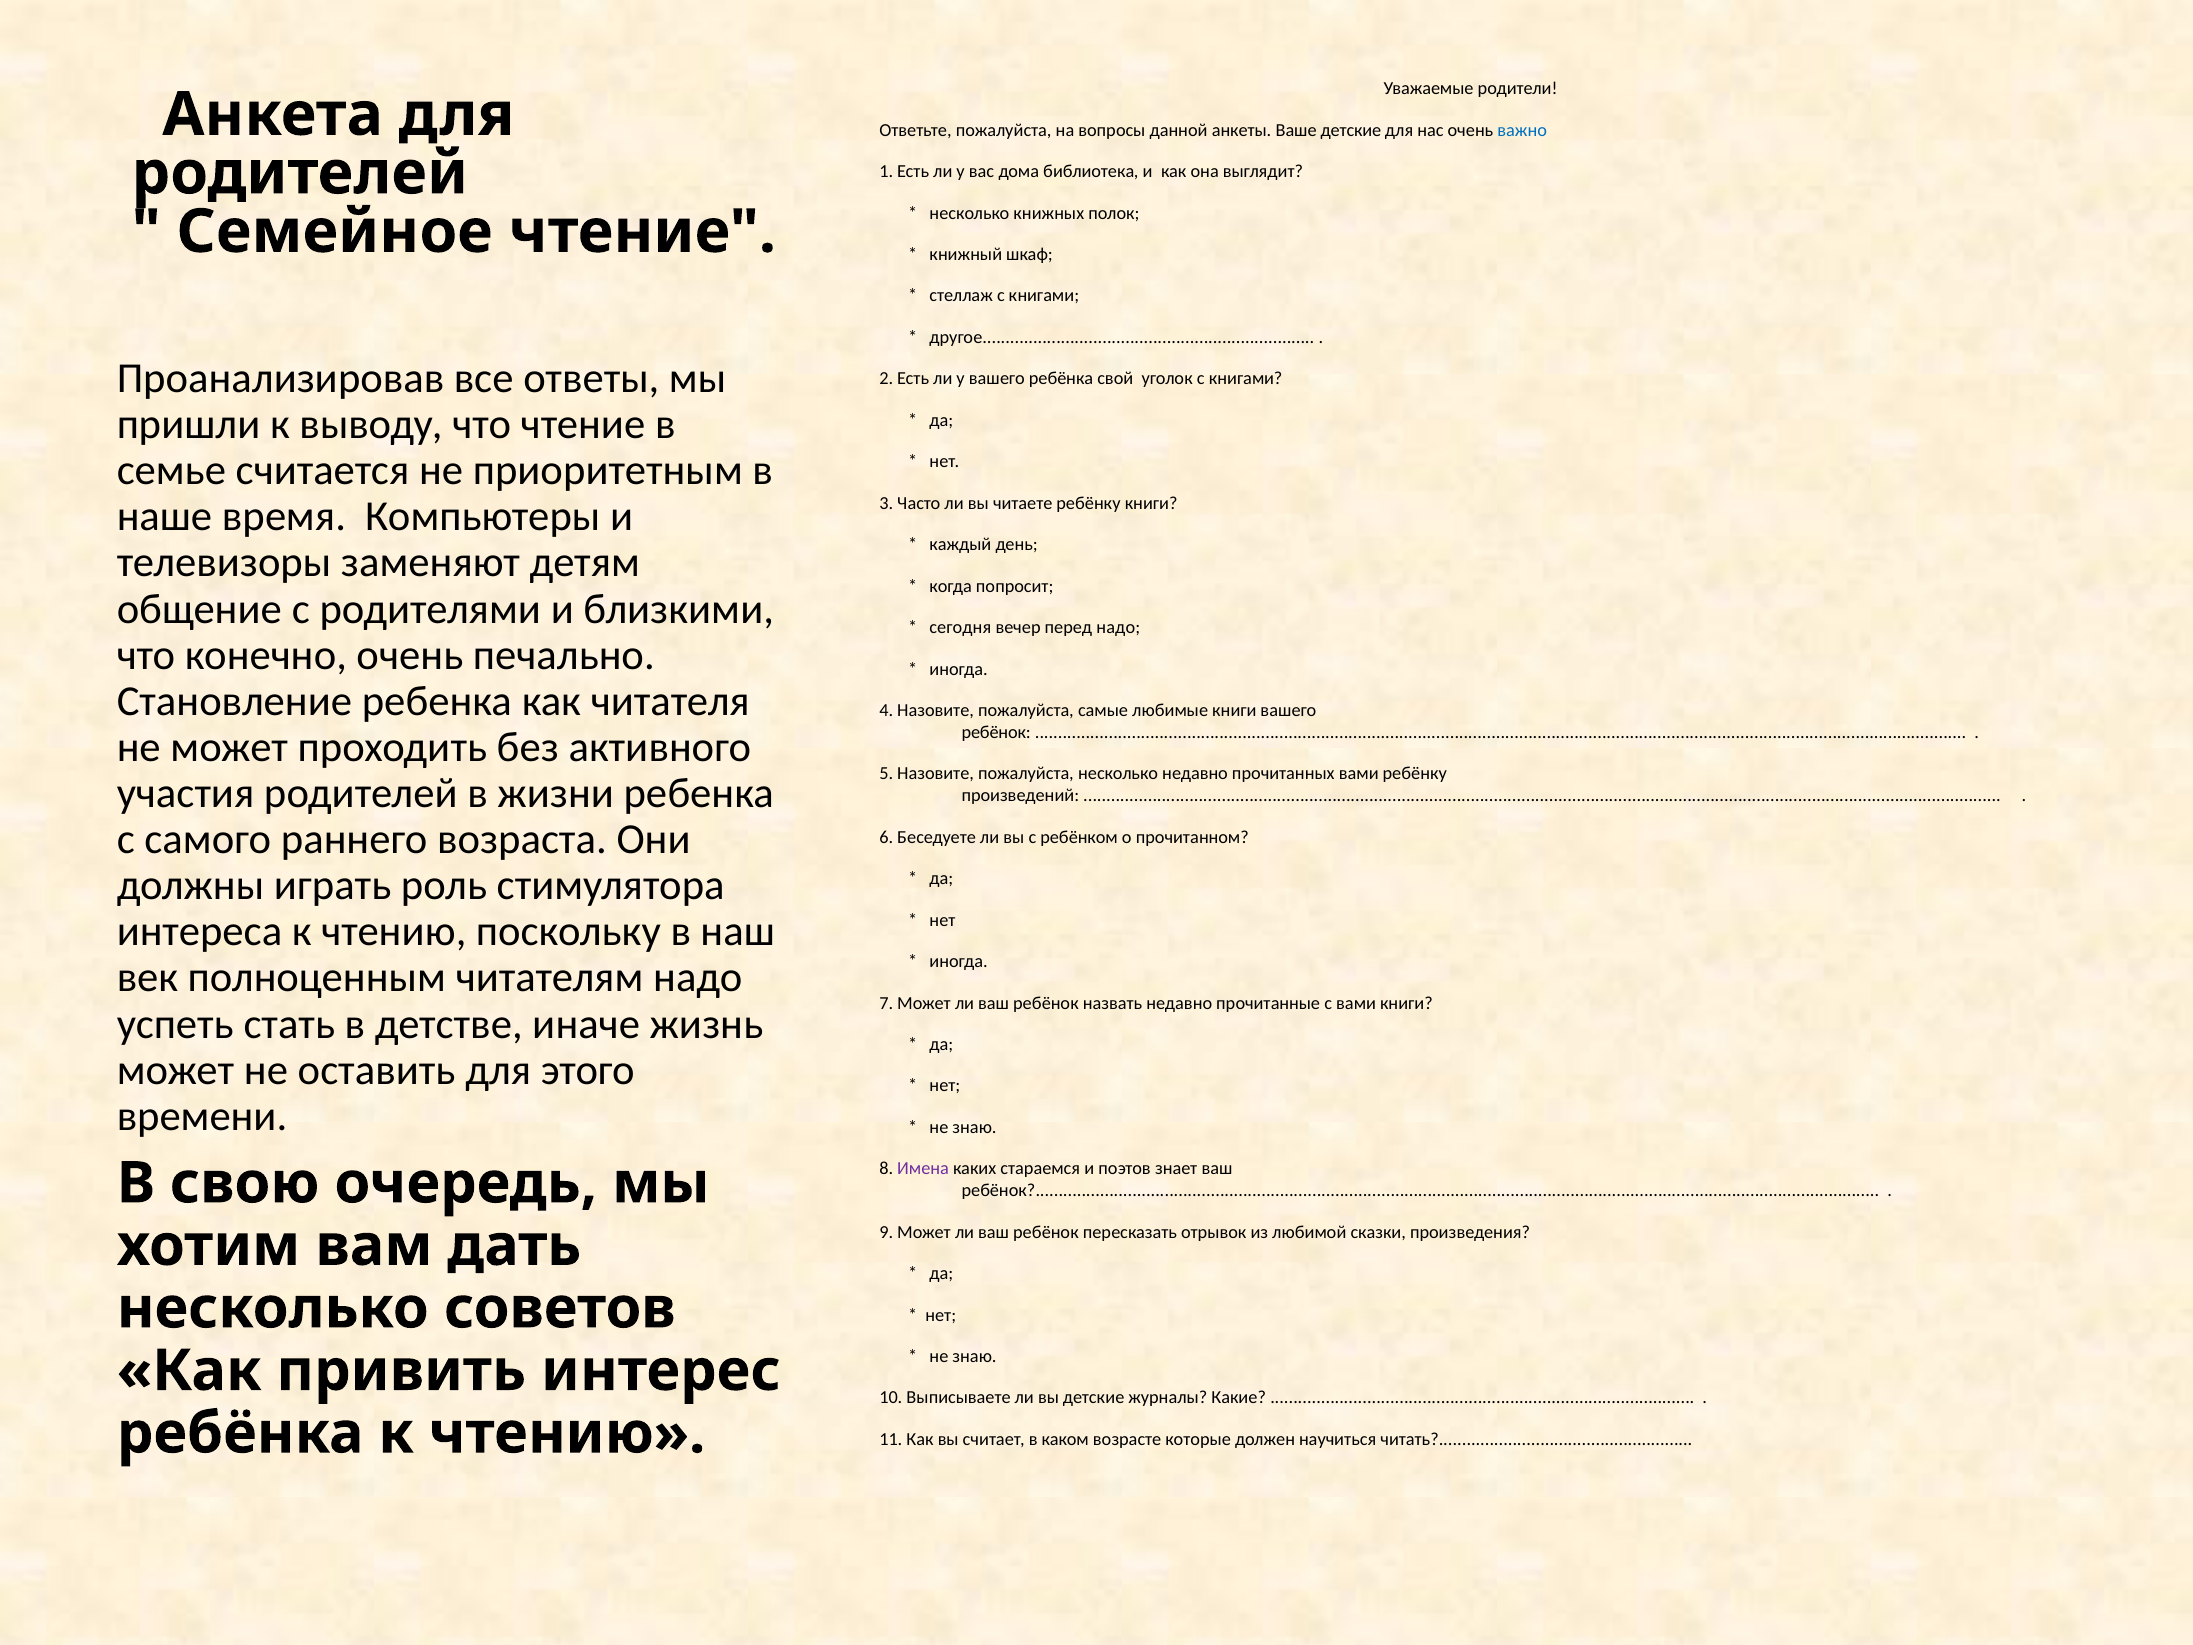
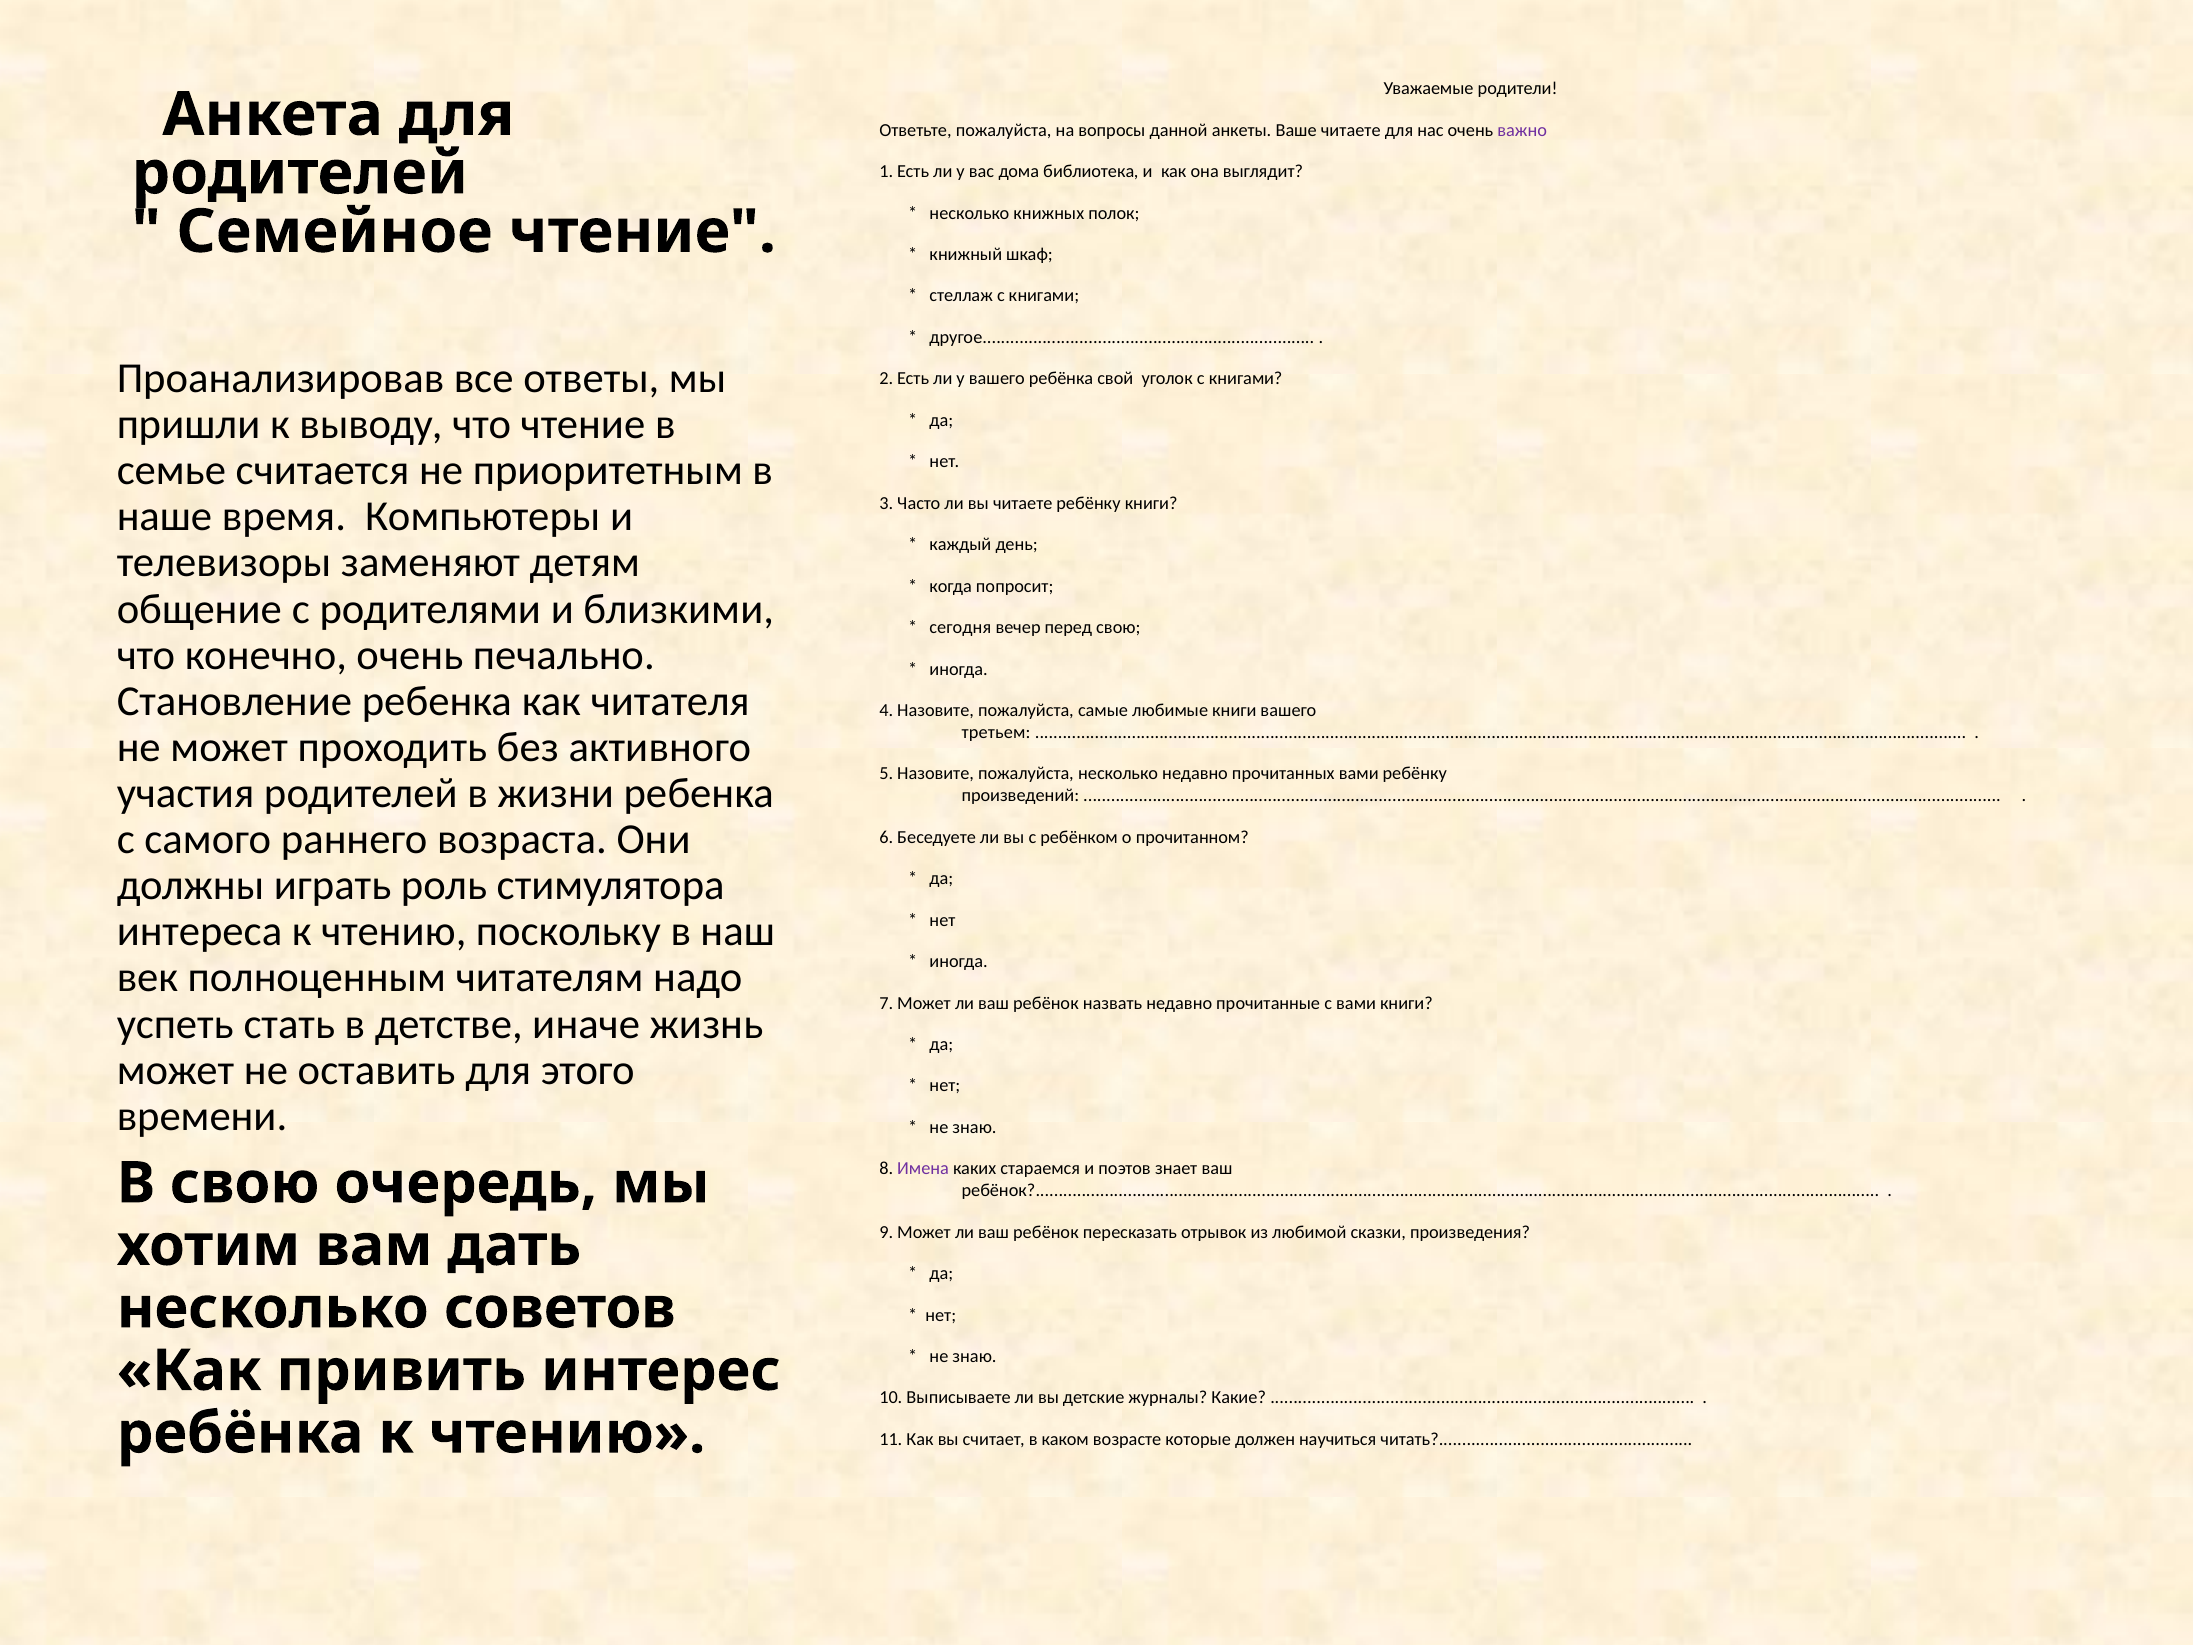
Ваше детские: детские -> читаете (1351, 130)
важно colour: blue -> purple (1522, 130)
перед надо: надо -> свою (1118, 627)
ребёнок: ребёнок -> третьем (996, 732)
